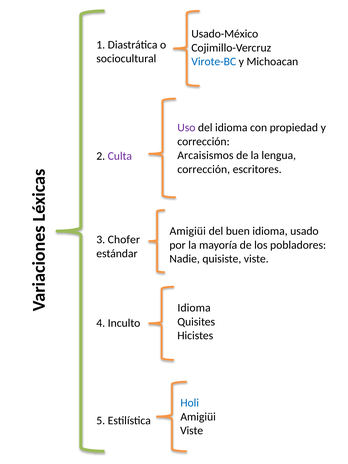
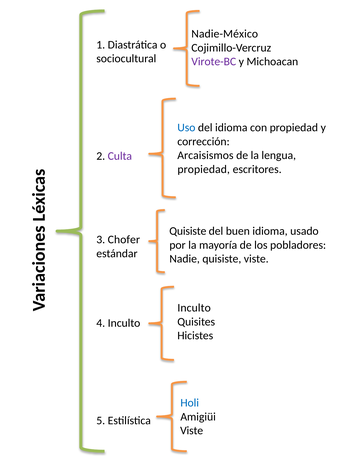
Usado-México: Usado-México -> Nadie-México (225, 34)
Virote-BC colour: blue -> purple (214, 62)
Uso colour: purple -> blue (186, 128)
corrección: corrección -> propiedad (204, 169)
Amigiüi: Amigiüi -> Quisiste (188, 231)
Idioma: Idioma -> Inculto (194, 308)
